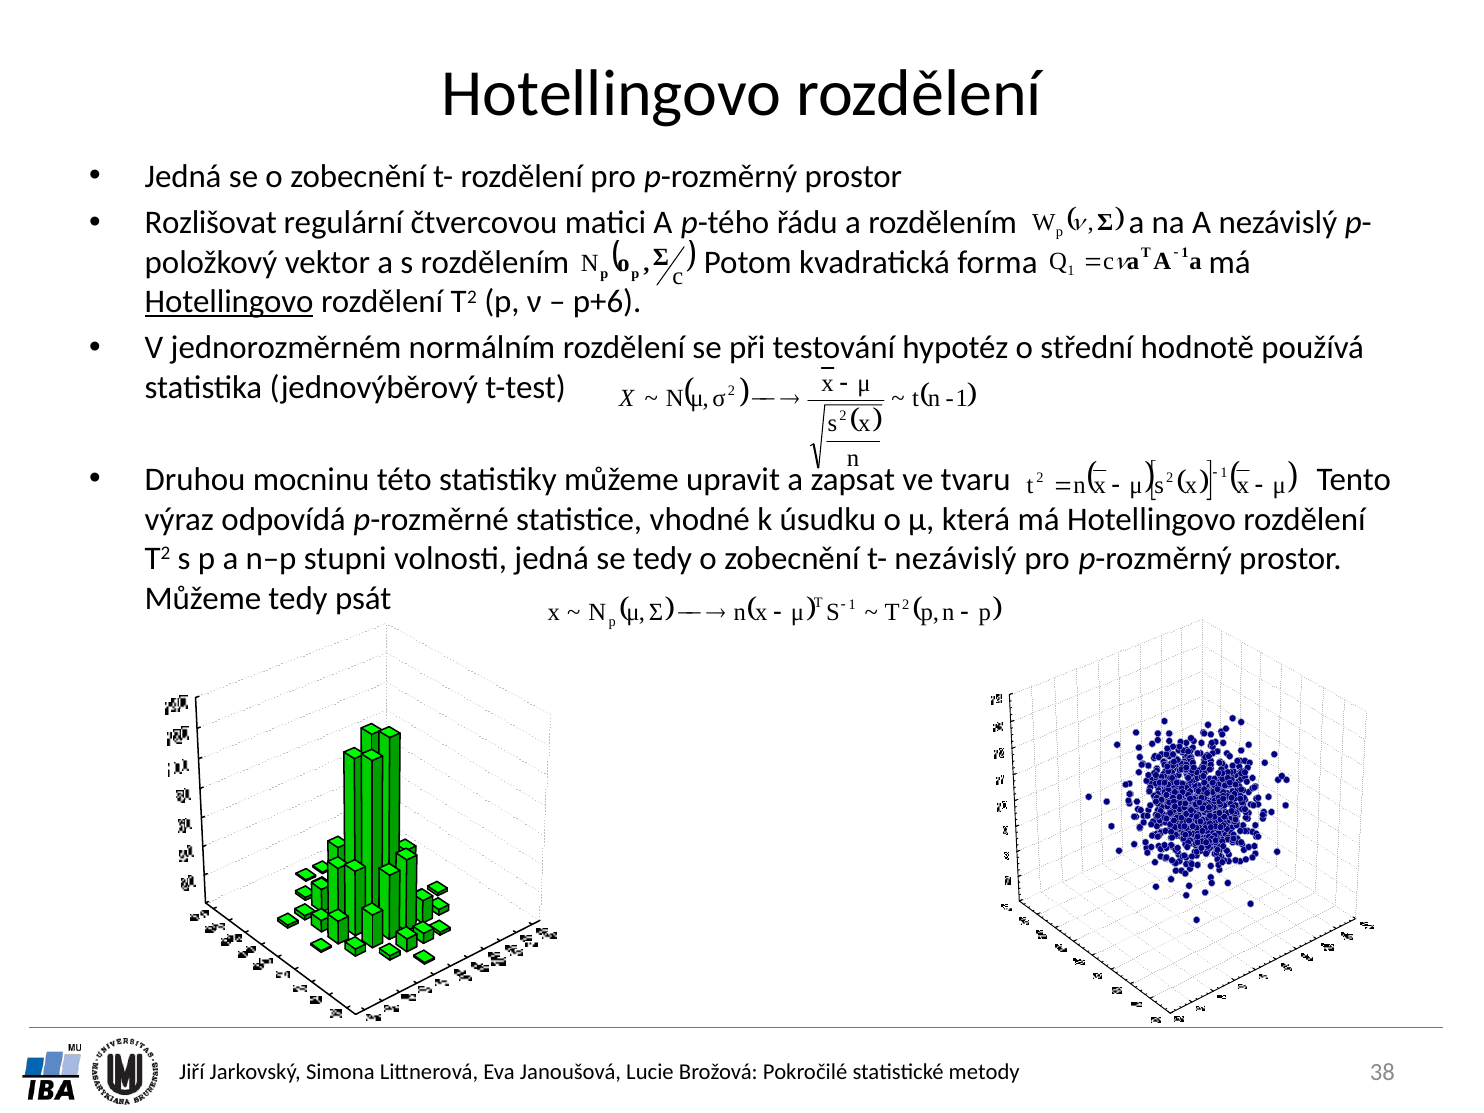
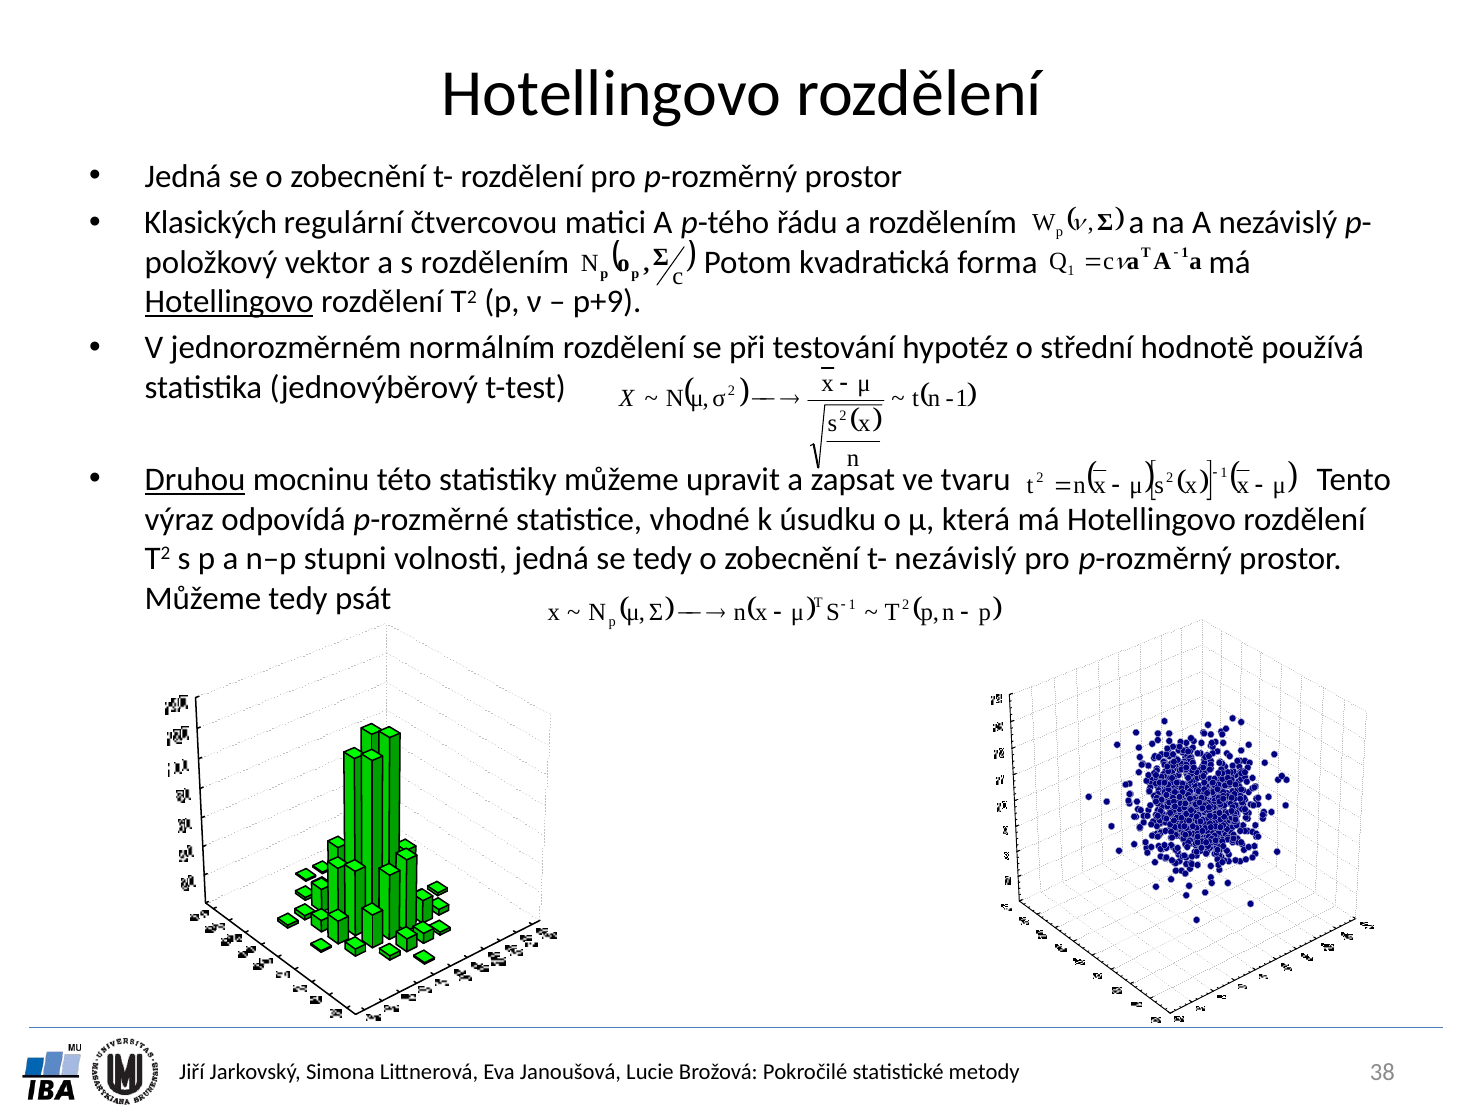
Rozlišovat: Rozlišovat -> Klasických (211, 223)
p+6: p+6 -> p+9 (607, 302)
Druhou underline: none -> present (195, 480)
